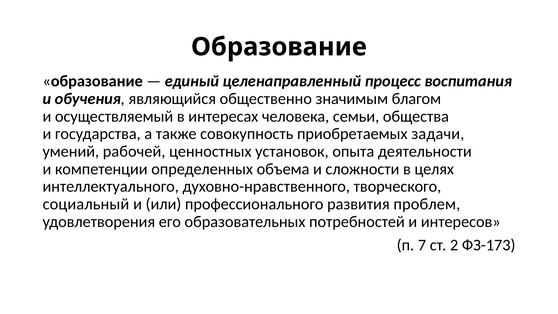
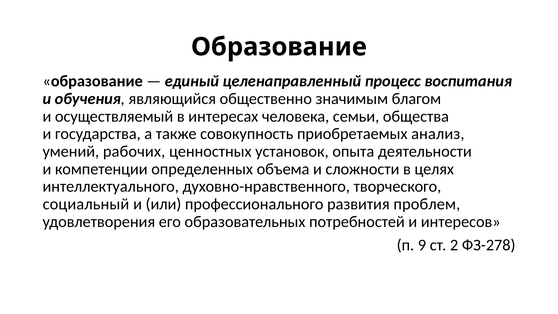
задачи: задачи -> анализ (438, 134)
рабочей: рабочей -> рабочих (134, 151)
7: 7 -> 9 (422, 245)
ФЗ-173: ФЗ-173 -> ФЗ-278 (489, 245)
